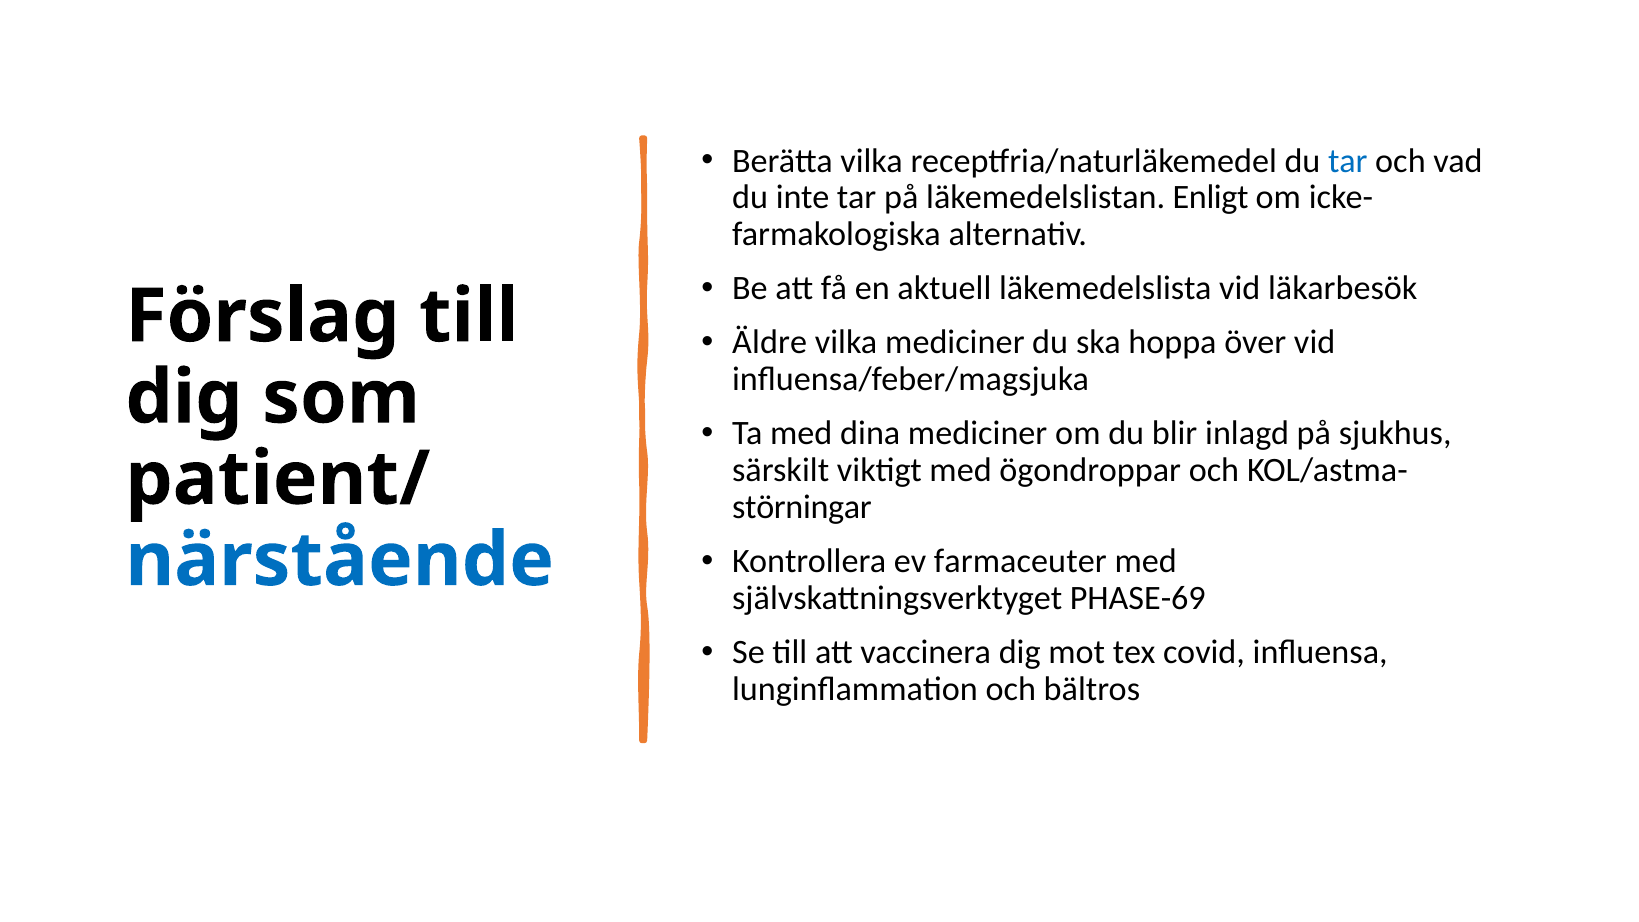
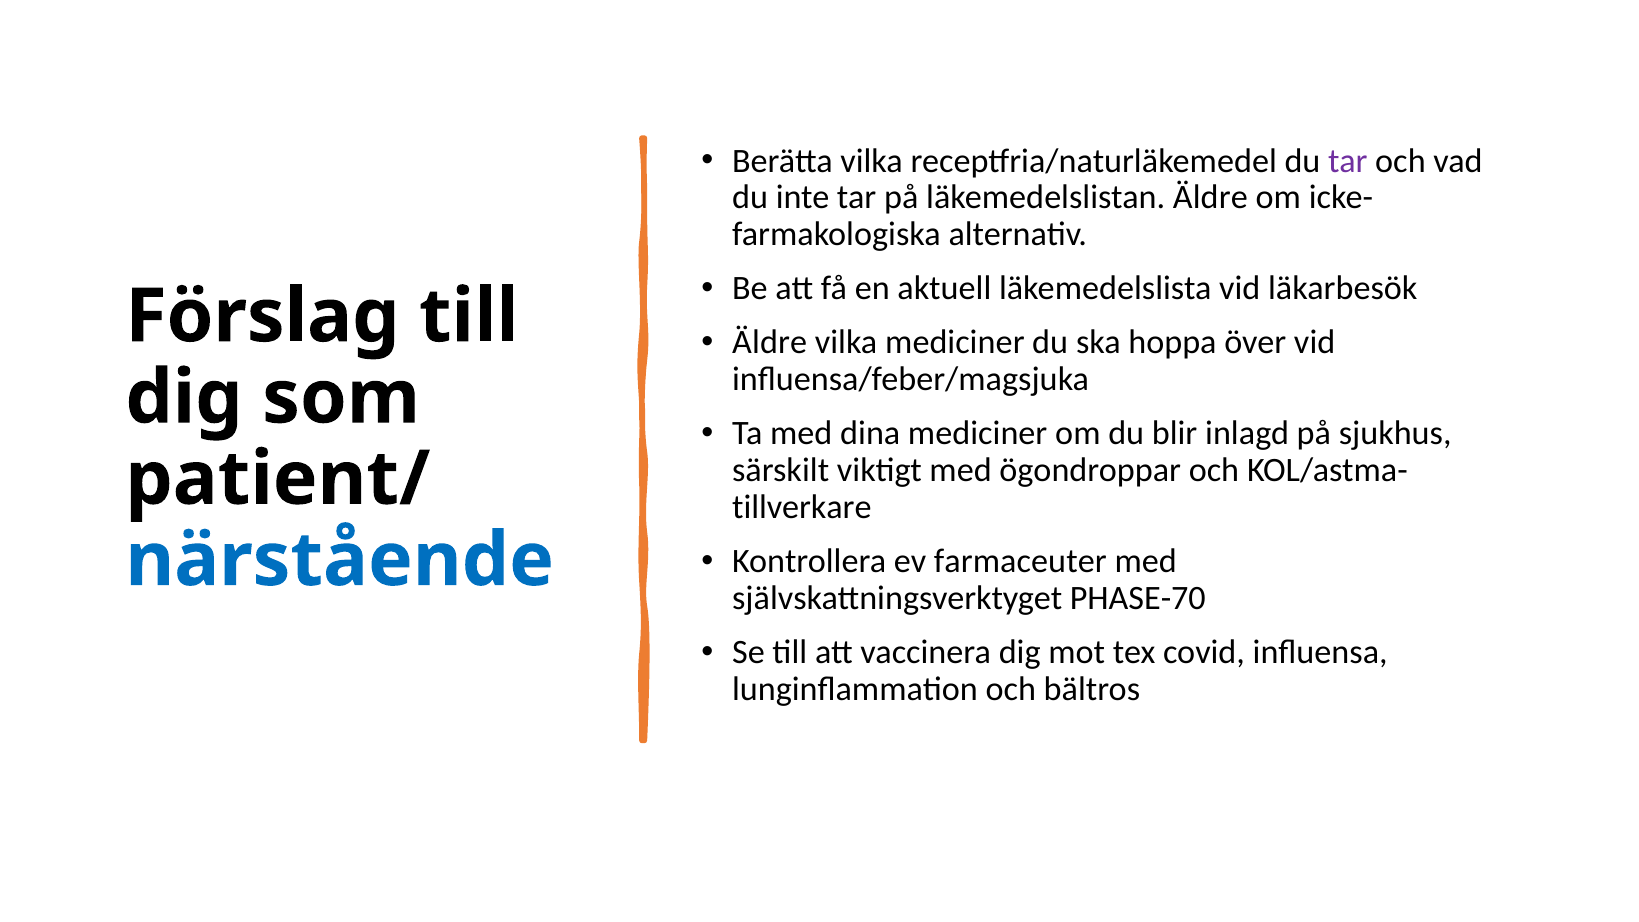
tar colour: blue -> purple (1348, 161)
läkemedelslistan Enligt: Enligt -> Äldre (1210, 198)
störningar: störningar -> tillverkare (802, 507)
PHASE-69: PHASE-69 -> PHASE-70 (1138, 598)
